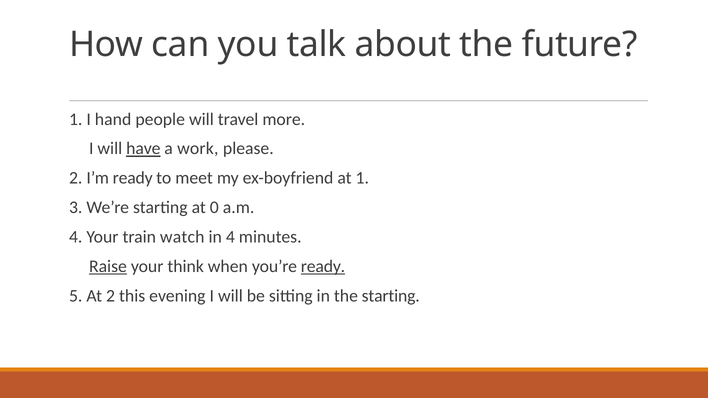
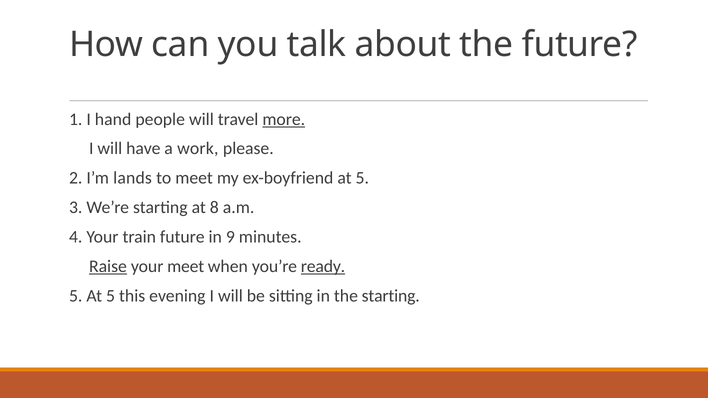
more underline: none -> present (284, 119)
have underline: present -> none (143, 149)
I’m ready: ready -> lands (133, 178)
ex-boyfriend at 1: 1 -> 5 (362, 178)
0: 0 -> 8 (214, 208)
train watch: watch -> future (182, 237)
in 4: 4 -> 9 (230, 237)
your think: think -> meet (186, 266)
5 At 2: 2 -> 5 (111, 296)
